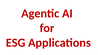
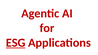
ESG underline: none -> present (16, 43)
